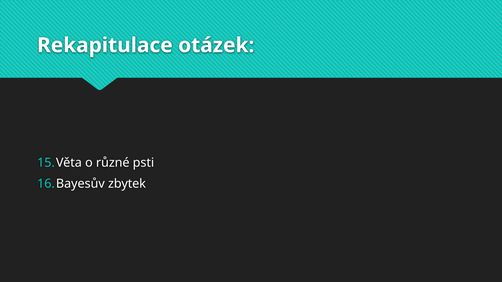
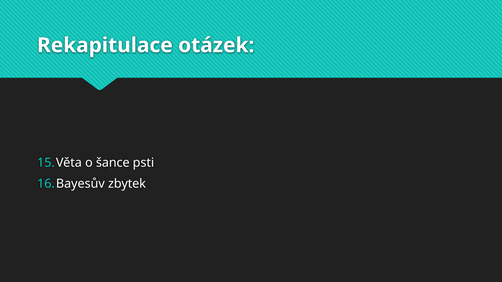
různé: různé -> šance (113, 163)
